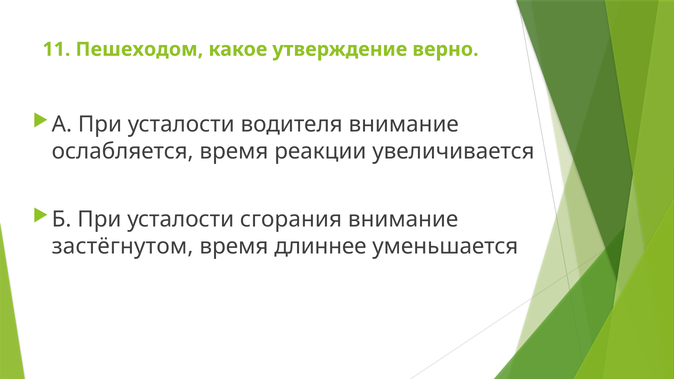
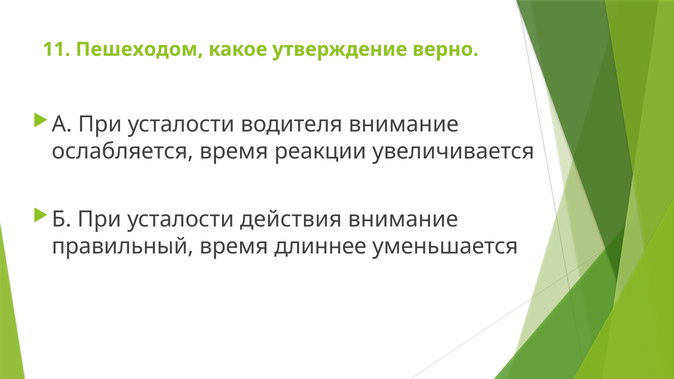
сгорания: сгорания -> действия (291, 219)
застёгнутом: застёгнутом -> правильный (123, 246)
